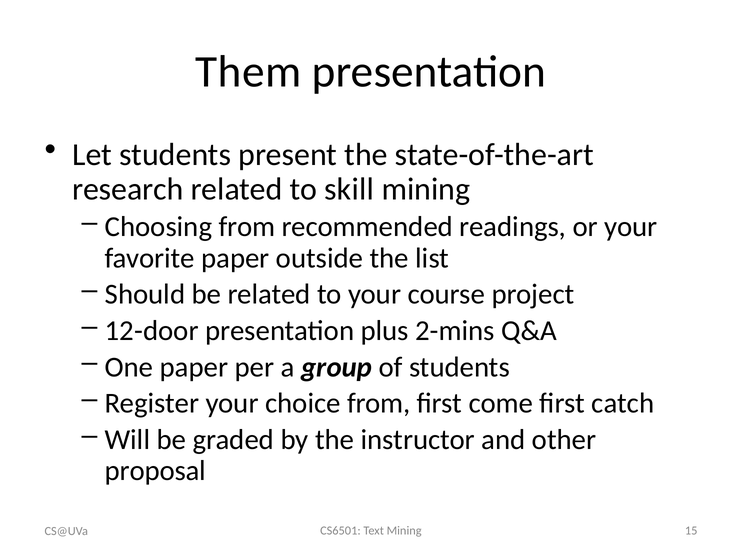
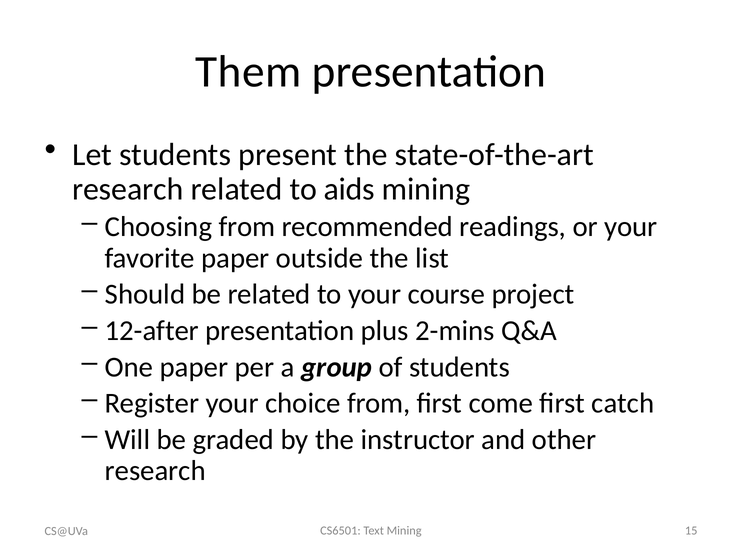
skill: skill -> aids (349, 190)
12-door: 12-door -> 12-after (152, 331)
proposal: proposal -> research (155, 471)
